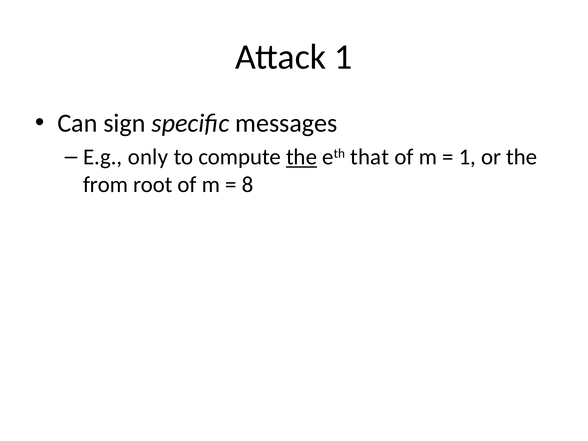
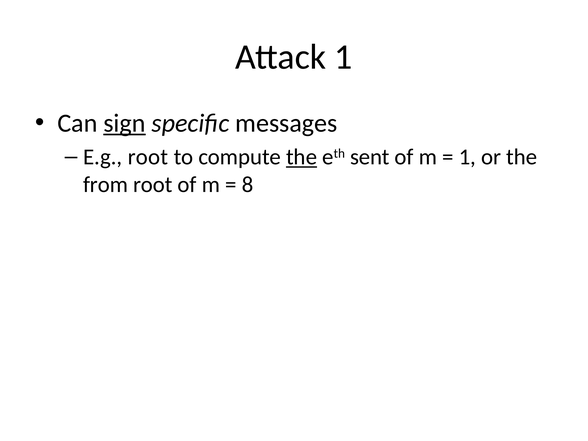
sign underline: none -> present (125, 123)
E.g only: only -> root (148, 157)
that: that -> sent (370, 157)
